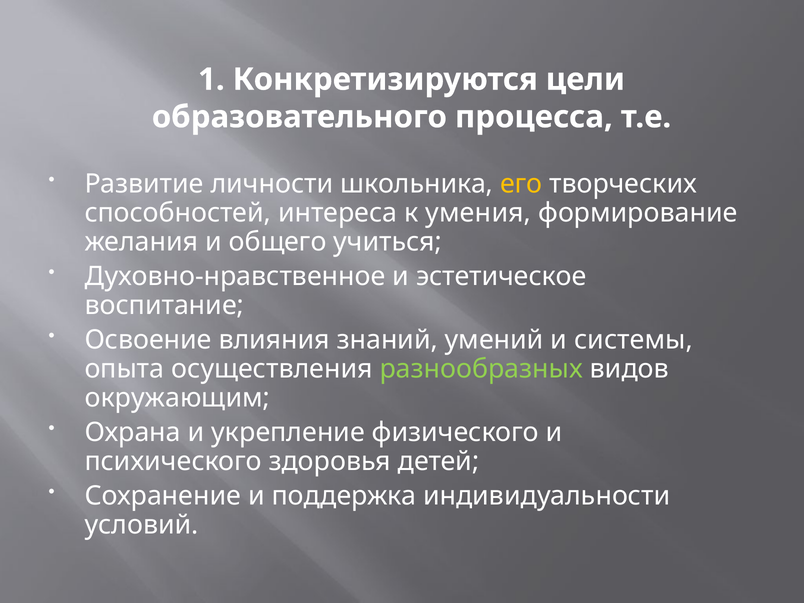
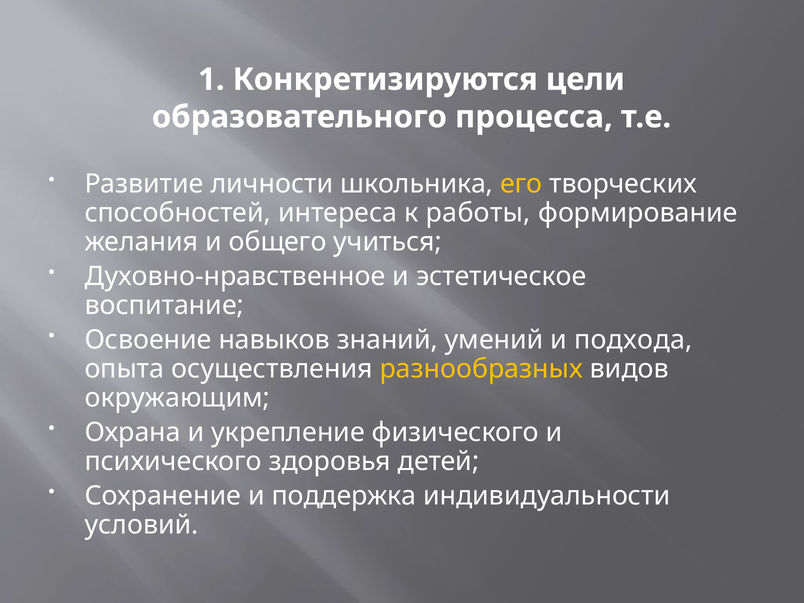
умения: умения -> работы (478, 213)
влияния: влияния -> навыков (274, 340)
системы: системы -> подхода (633, 340)
разнообразных colour: light green -> yellow (481, 369)
